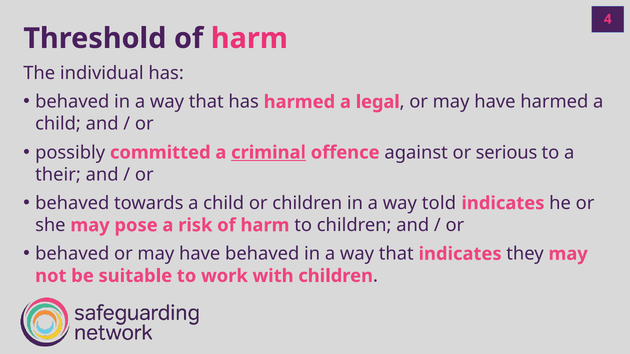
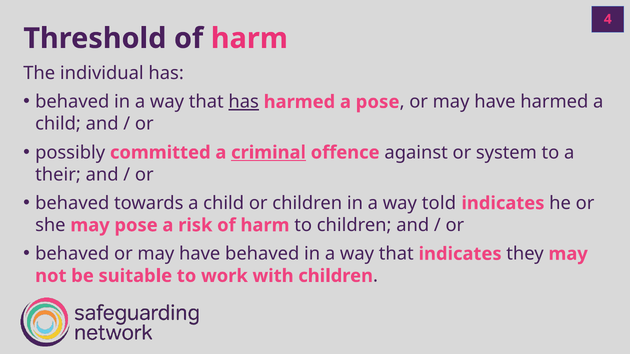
has underline: none -> present (244, 102)
a legal: legal -> pose (378, 102)
serious: serious -> system (506, 153)
